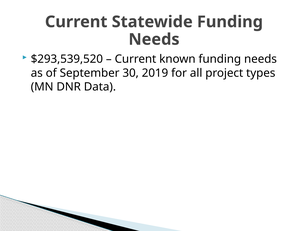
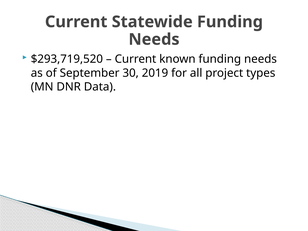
$293,539,520: $293,539,520 -> $293,719,520 (67, 59)
